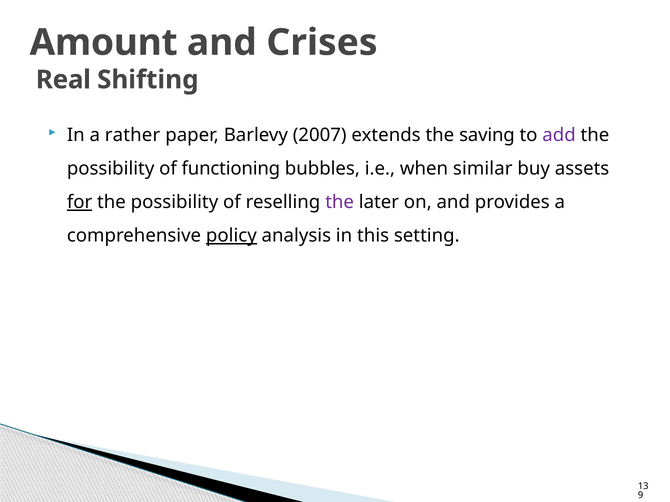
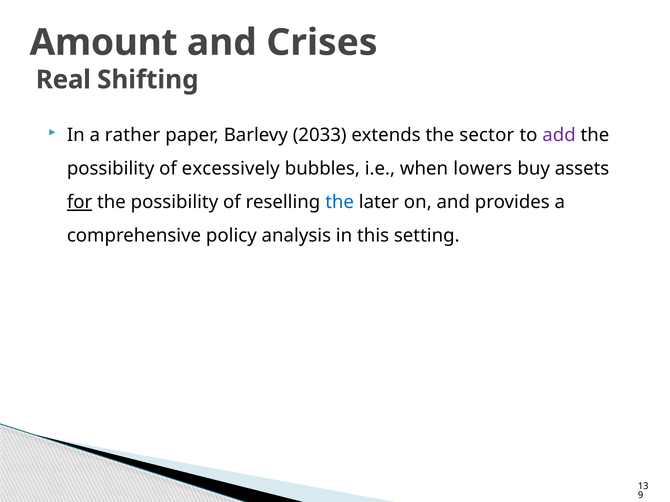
2007: 2007 -> 2033 (320, 135)
saving: saving -> sector (487, 135)
functioning: functioning -> excessively (231, 169)
similar: similar -> lowers (483, 169)
the colour: purple -> blue (340, 202)
policy underline: present -> none (231, 236)
